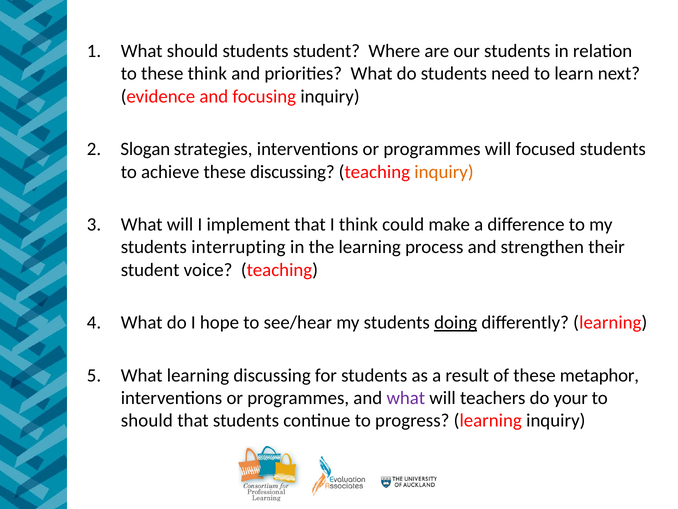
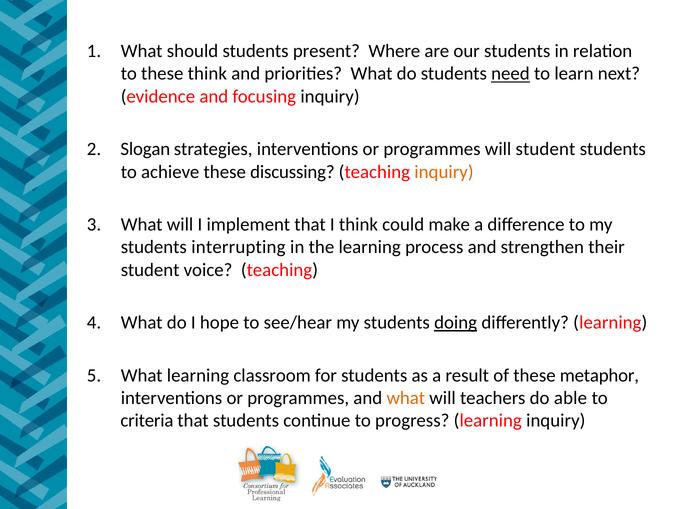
students student: student -> present (326, 51)
need underline: none -> present (510, 74)
will focused: focused -> student (545, 149)
learning discussing: discussing -> classroom (272, 375)
what colour: purple -> orange (406, 398)
your: your -> able (570, 398)
should: should -> criteria (147, 420)
